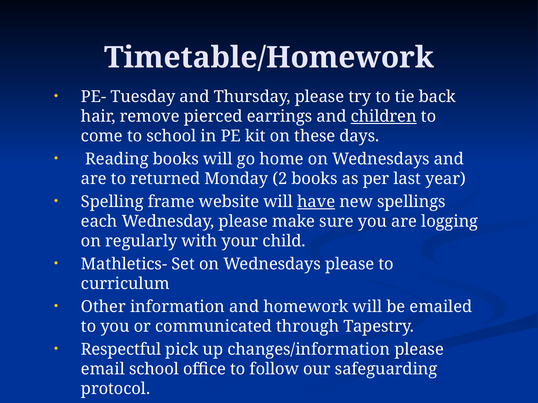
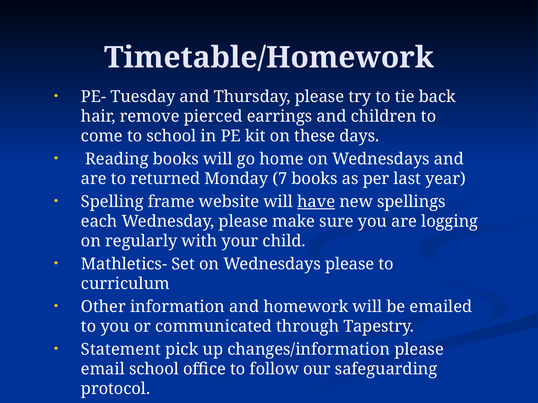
children underline: present -> none (384, 117)
2: 2 -> 7 (280, 179)
Respectful: Respectful -> Statement (121, 350)
